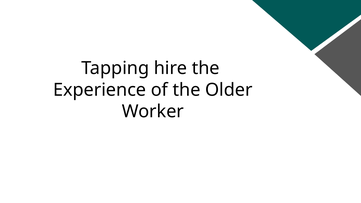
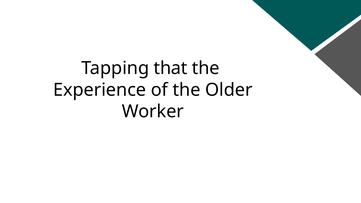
hire: hire -> that (171, 68)
